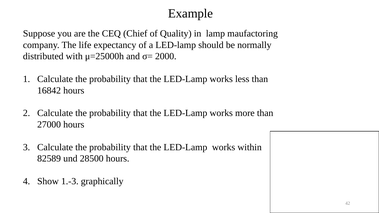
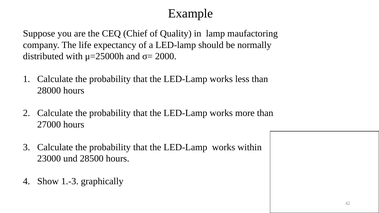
16842: 16842 -> 28000 (49, 90)
82589: 82589 -> 23000 (49, 159)
